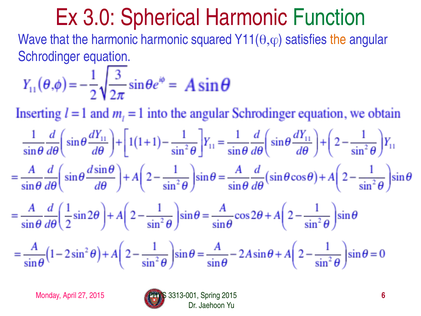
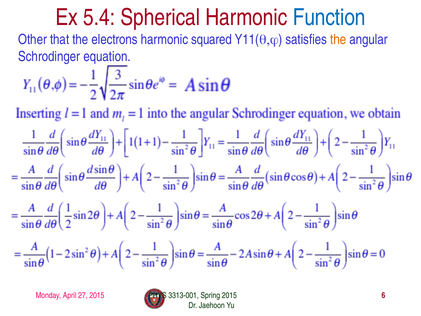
3.0: 3.0 -> 5.4 (99, 17)
Function colour: green -> blue (329, 17)
Wave: Wave -> Other (33, 40)
the harmonic: harmonic -> electrons (115, 40)
